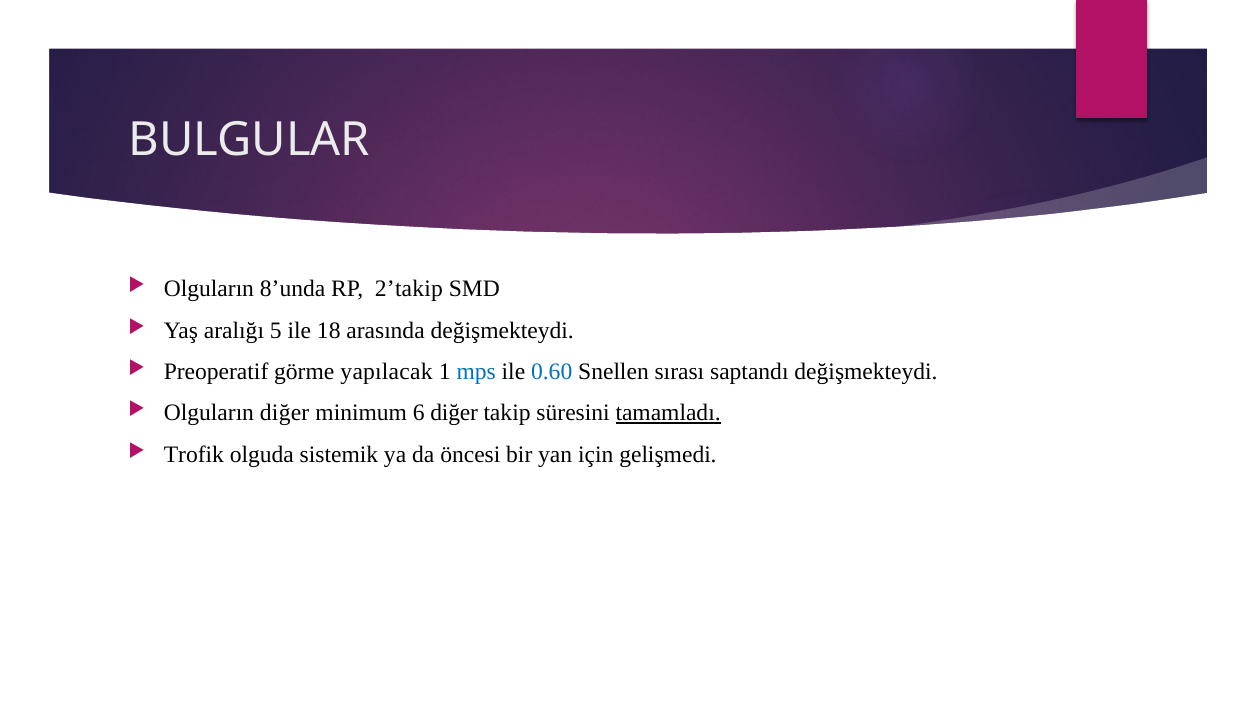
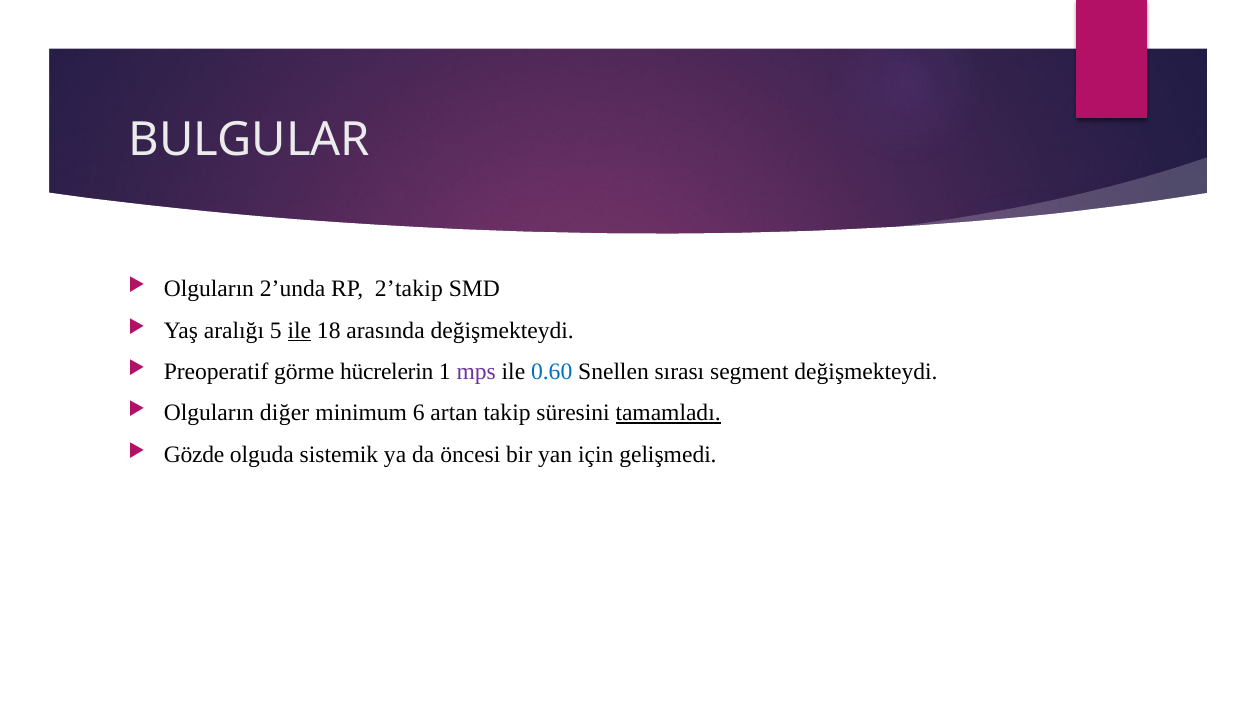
8’unda: 8’unda -> 2’unda (293, 289)
ile underline: none -> present (299, 330)
yapılacak: yapılacak -> hücrelerin (387, 372)
mps colour: blue -> purple (476, 372)
saptandı: saptandı -> segment (749, 372)
6 diğer: diğer -> artan (454, 413)
Trofik: Trofik -> Gözde (194, 454)
